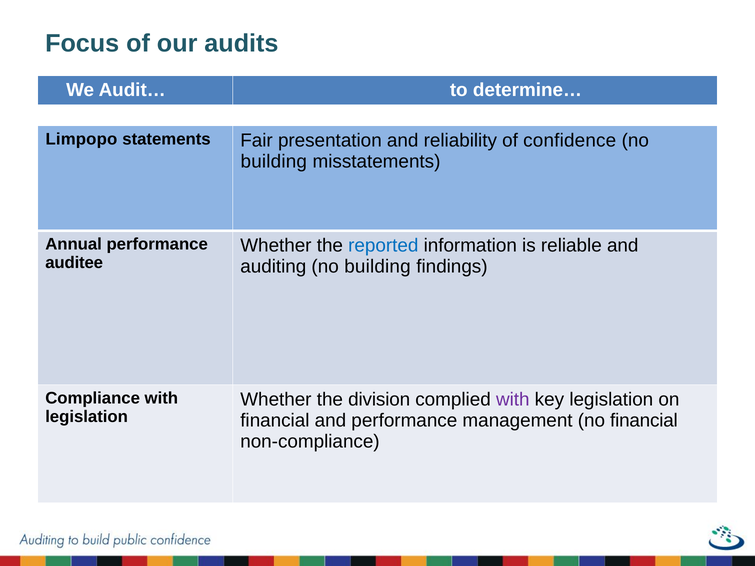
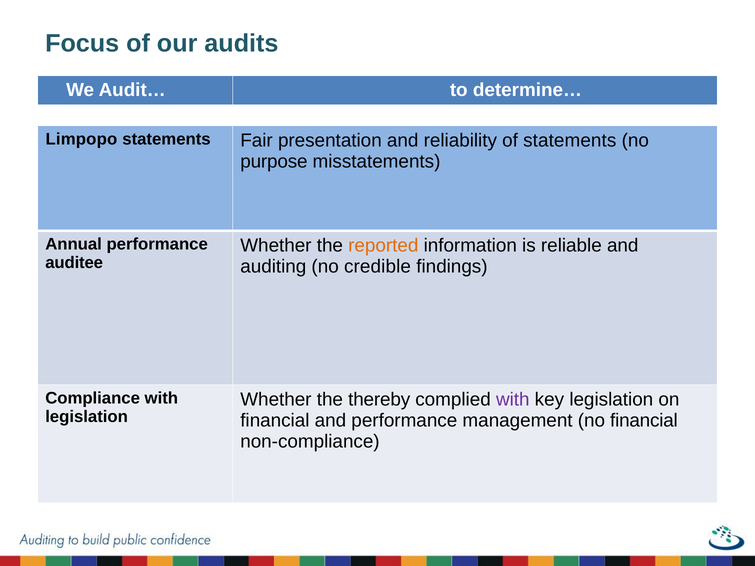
of confidence: confidence -> statements (570, 140)
building: building -> purpose (274, 162)
reported colour: blue -> orange (383, 246)
building: building -> credible (377, 267)
division: division -> thereby (379, 400)
